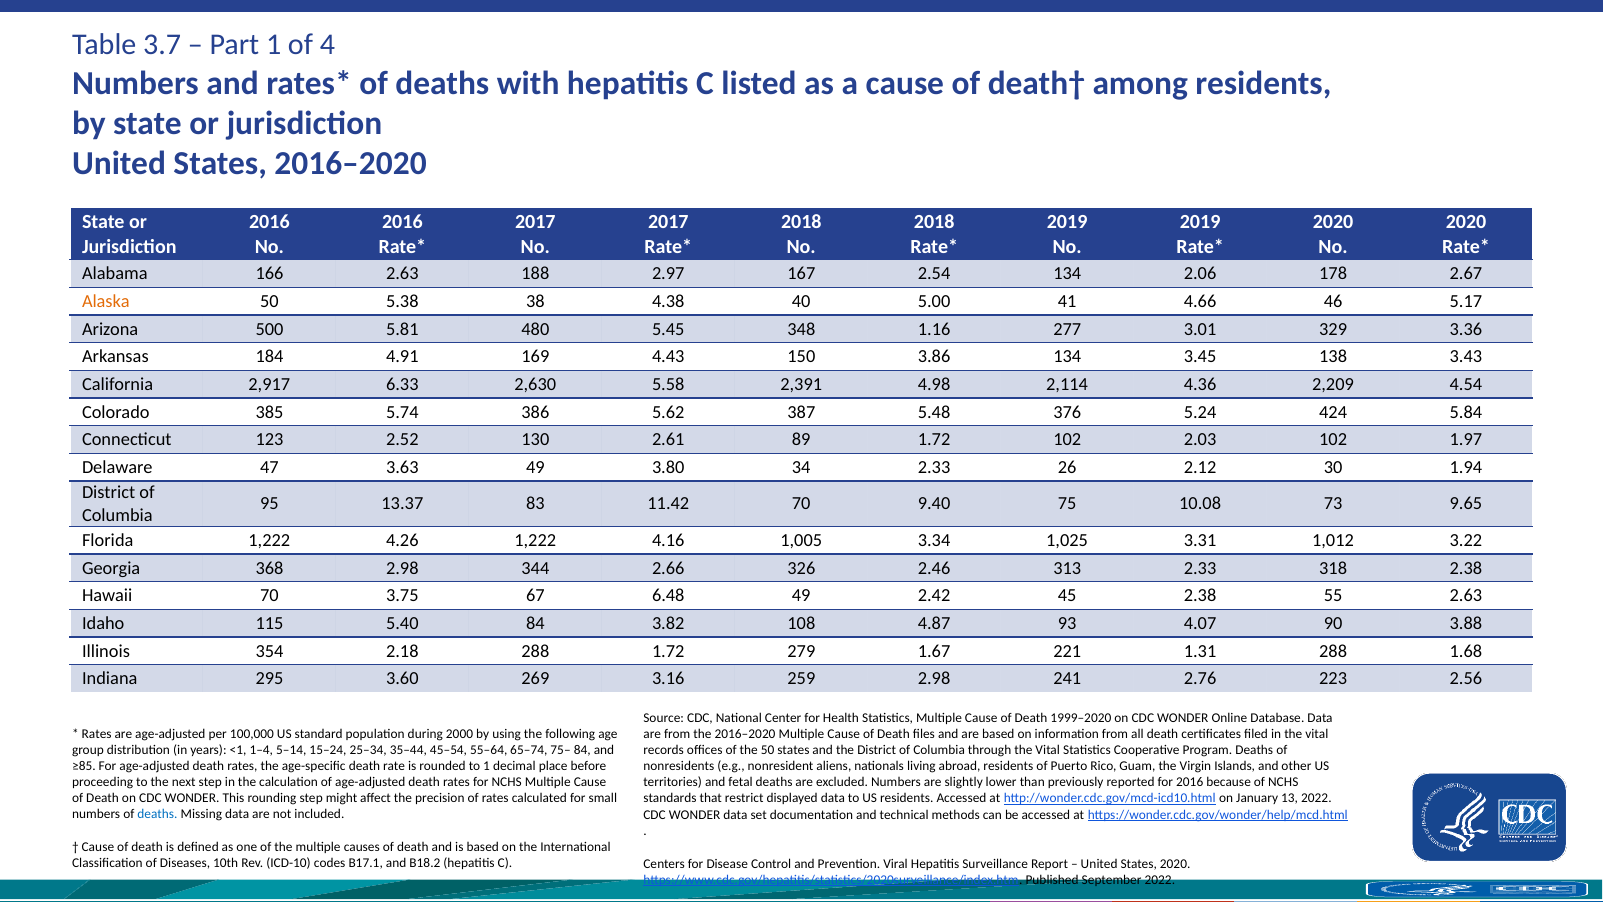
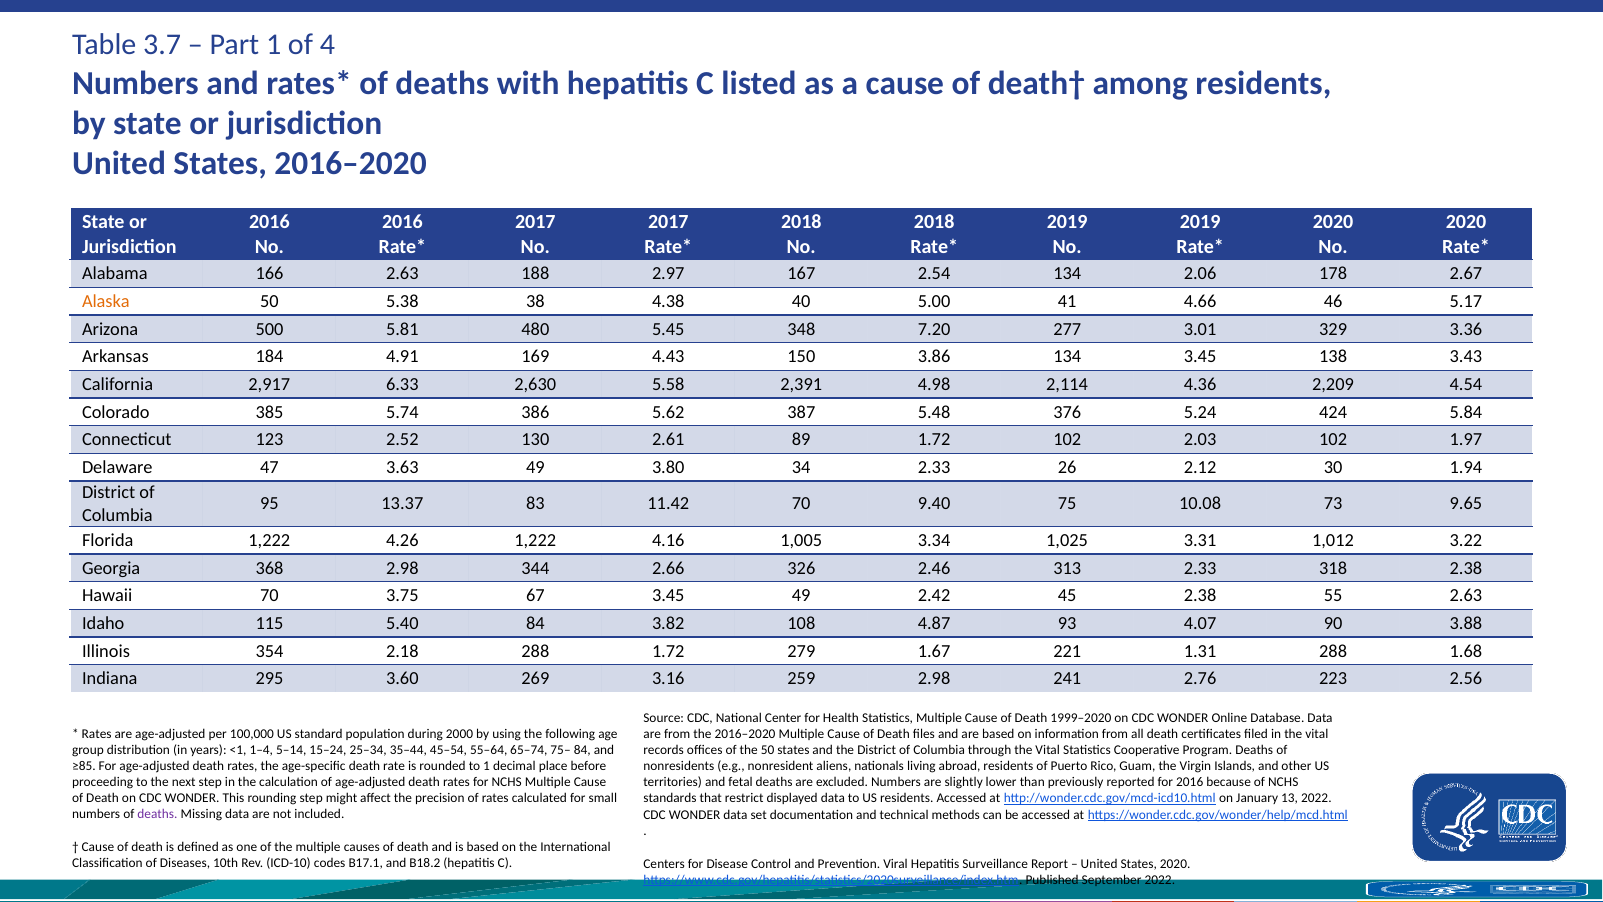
1.16: 1.16 -> 7.20 (934, 329)
67 6.48: 6.48 -> 3.45 (668, 595)
deaths colour: blue -> purple (157, 814)
